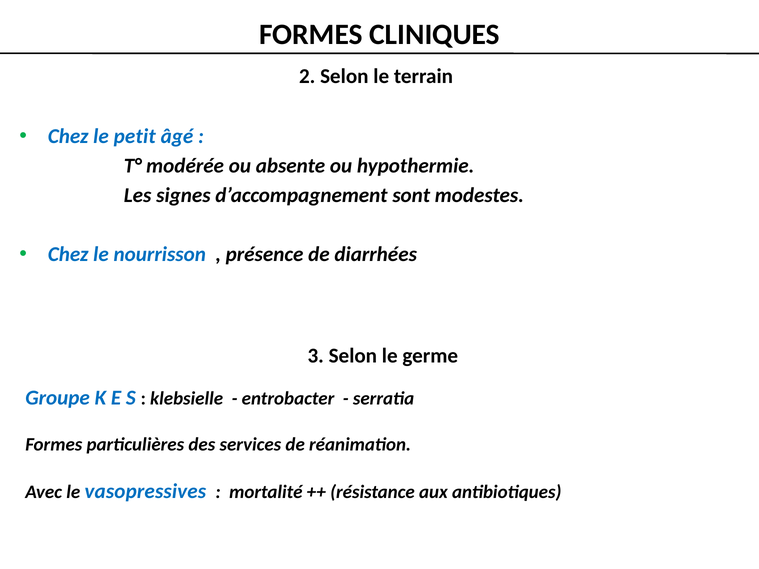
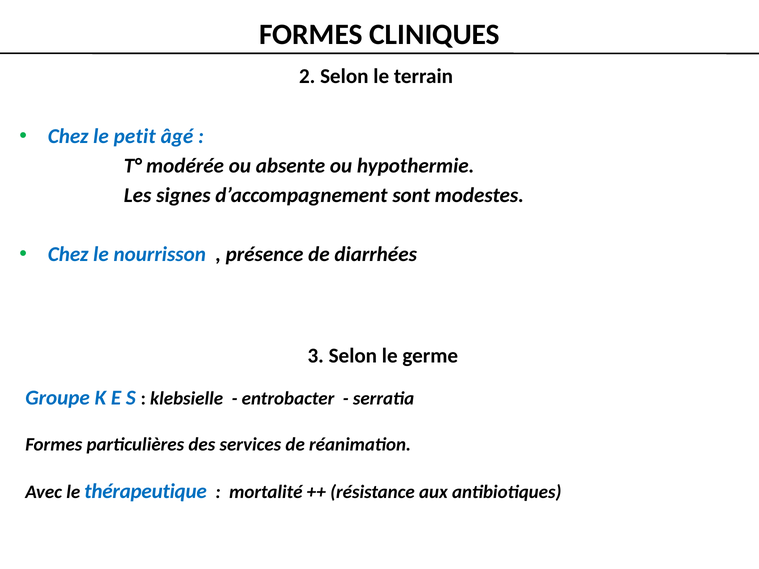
vasopressives: vasopressives -> thérapeutique (146, 491)
